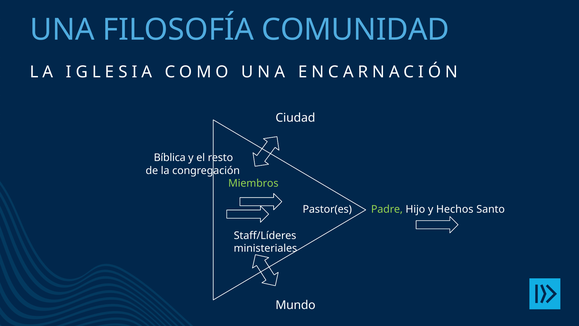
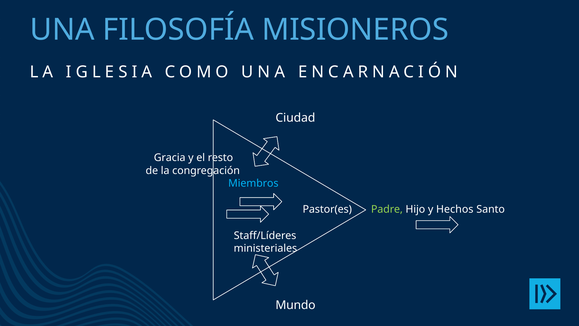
COMUNIDAD: COMUNIDAD -> MISIONEROS (355, 30)
Bíblica: Bíblica -> Gracia (170, 158)
Miembros colour: light green -> light blue (253, 183)
